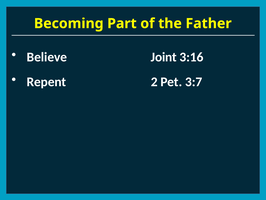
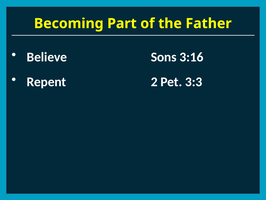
Joint: Joint -> Sons (164, 57)
3:7: 3:7 -> 3:3 (194, 82)
